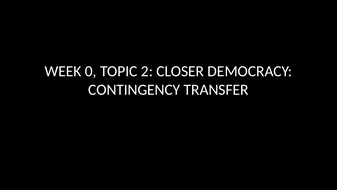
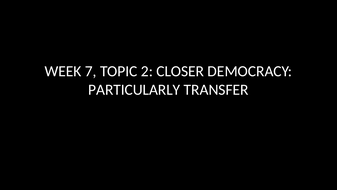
0: 0 -> 7 (91, 71)
CONTINGENCY: CONTINGENCY -> PARTICULARLY (134, 90)
